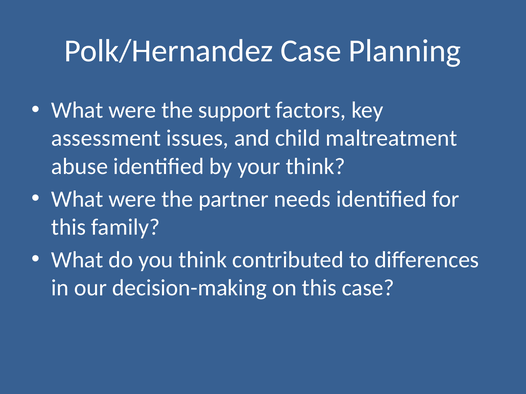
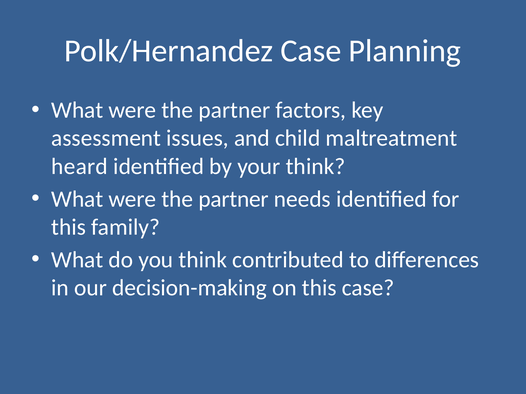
support: support -> partner (234, 110)
abuse: abuse -> heard (80, 167)
